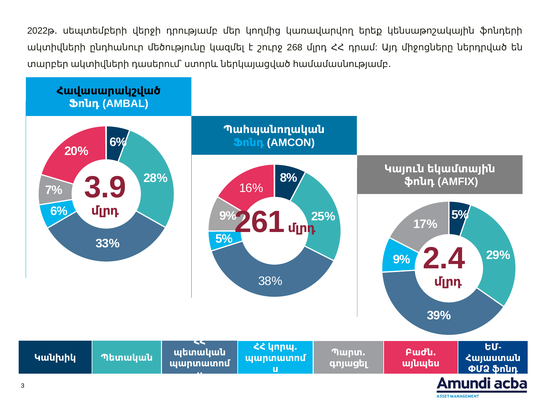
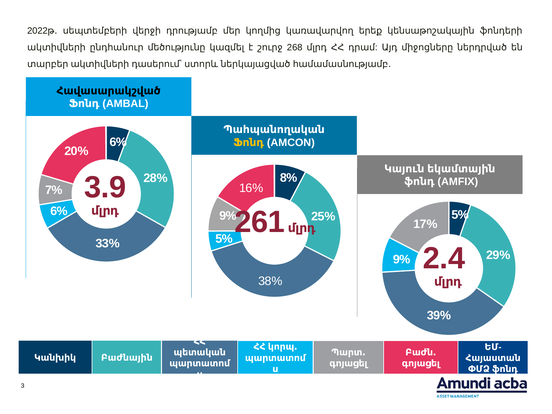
Ֆոնդ colour: light blue -> yellow (249, 143)
Կանխիկ Պետական: Պետական -> Բաժնային (127, 358)
այնպես: այնպես -> գոյացել (421, 364)
